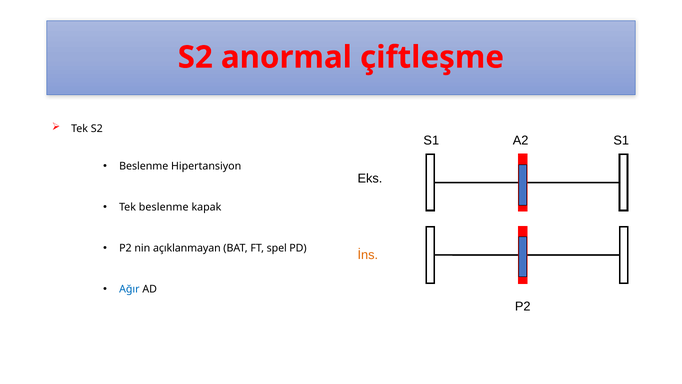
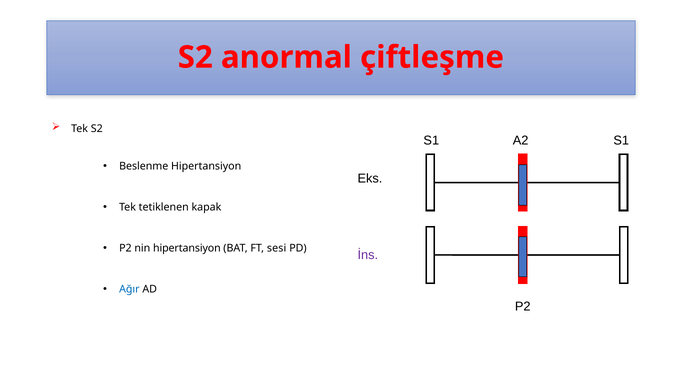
Tek beslenme: beslenme -> tetiklenen (164, 207)
nin açıklanmayan: açıklanmayan -> hipertansiyon (187, 248)
spel: spel -> sesi (277, 248)
İns colour: orange -> purple (368, 255)
